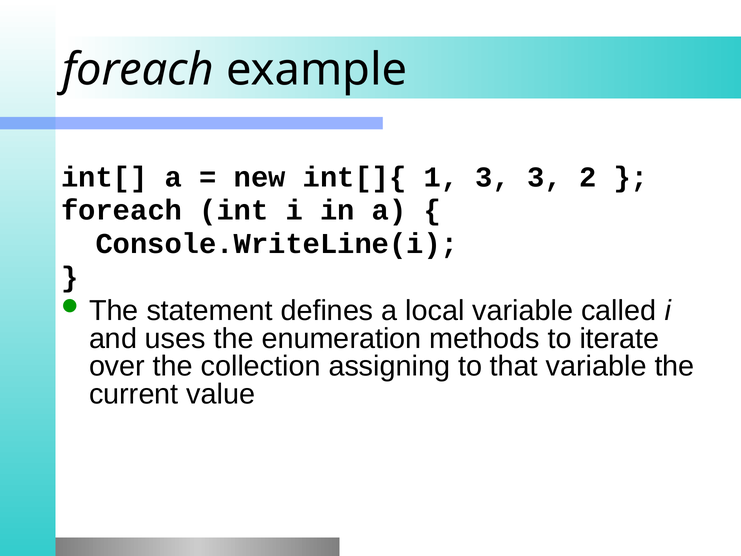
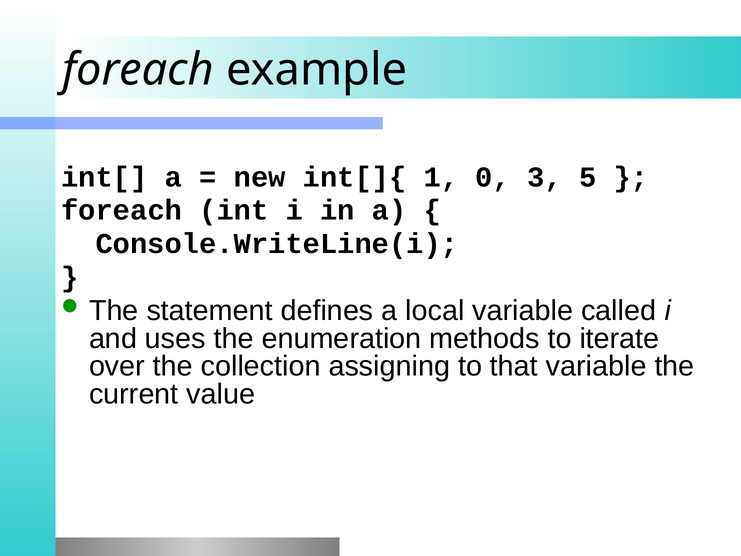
1 3: 3 -> 0 (493, 177)
2: 2 -> 5 (588, 177)
